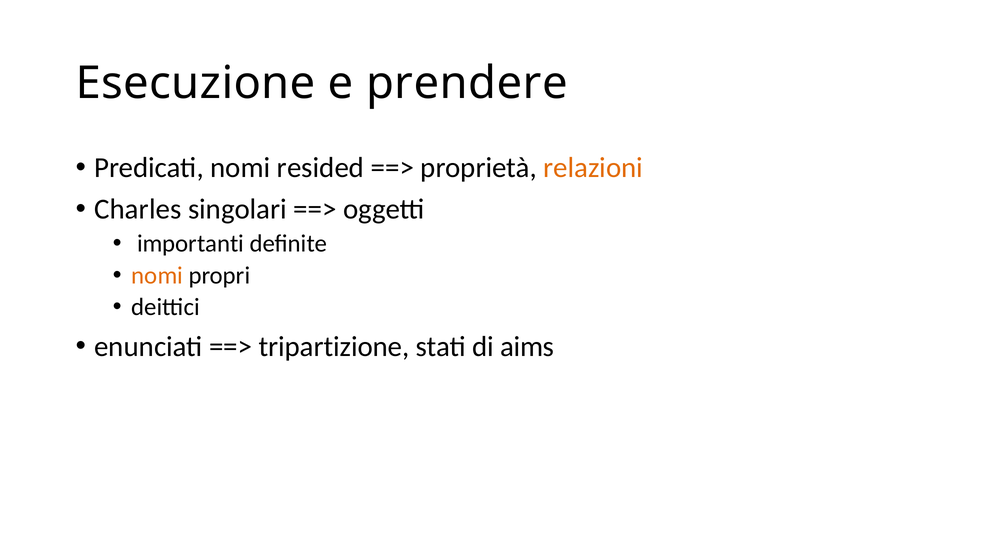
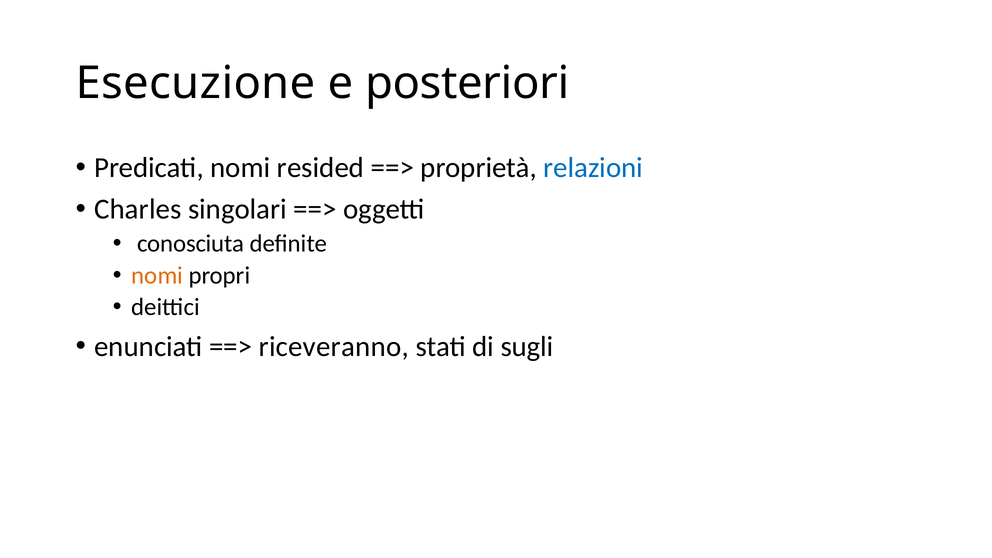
prendere: prendere -> posteriori (467, 83)
relazioni colour: orange -> blue (593, 168)
importanti: importanti -> conosciuta (191, 243)
tripartizione: tripartizione -> riceveranno (334, 347)
aims: aims -> sugli (527, 347)
